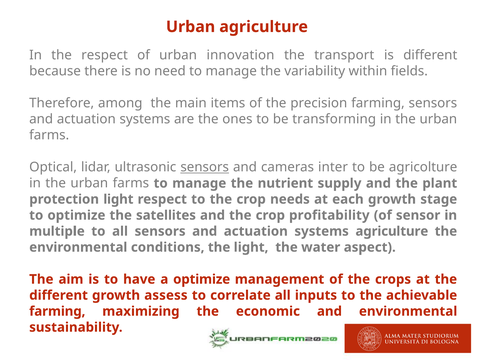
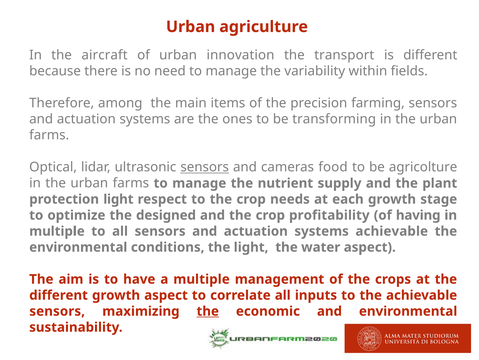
the respect: respect -> aircraft (105, 55)
inter: inter -> food (333, 167)
satellites: satellites -> designed (166, 215)
sensor: sensor -> having (418, 215)
systems agriculture: agriculture -> achievable (392, 231)
a optimize: optimize -> multiple (202, 279)
growth assess: assess -> aspect (166, 295)
farming: farming -> sensors (57, 311)
the underline: none -> present (208, 311)
